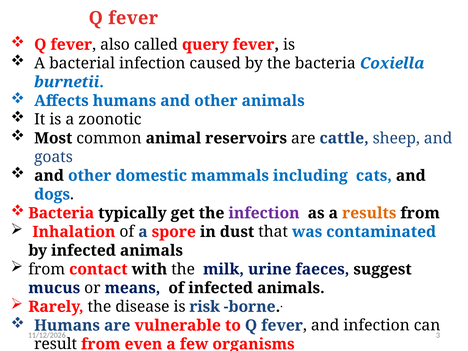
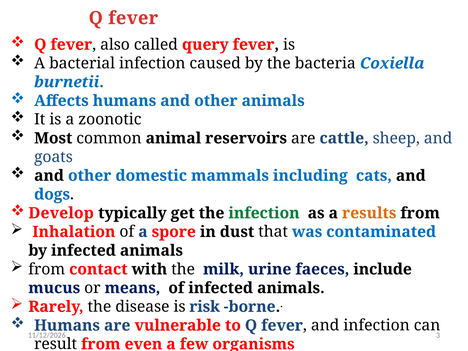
Bacteria: Bacteria -> Develop (61, 213)
infection colour: purple -> green (264, 213)
suggest: suggest -> include (383, 269)
